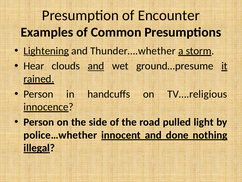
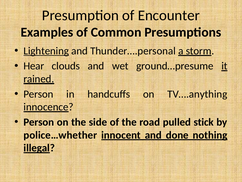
Thunder….whether: Thunder….whether -> Thunder….personal (133, 51)
and underline: present -> none (96, 66)
TV….religious: TV….religious -> TV….anything (197, 94)
light: light -> stick (204, 122)
